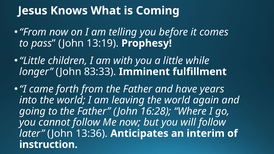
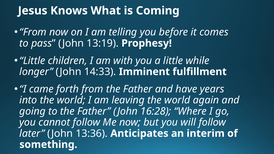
83:33: 83:33 -> 14:33 (100, 72)
instruction: instruction -> something (48, 145)
